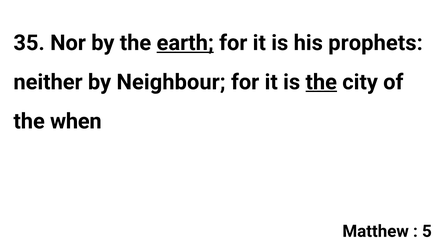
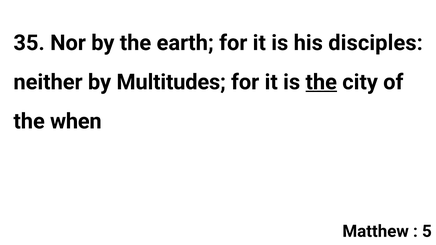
earth underline: present -> none (185, 43)
prophets: prophets -> disciples (376, 43)
Neighbour: Neighbour -> Multitudes (171, 82)
